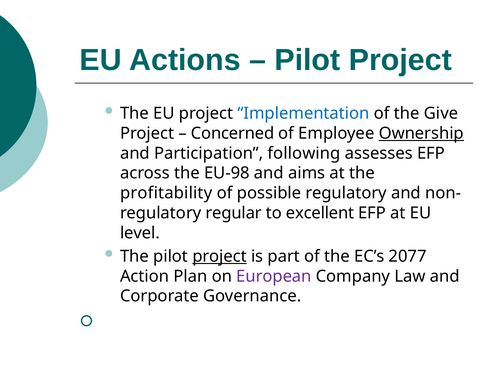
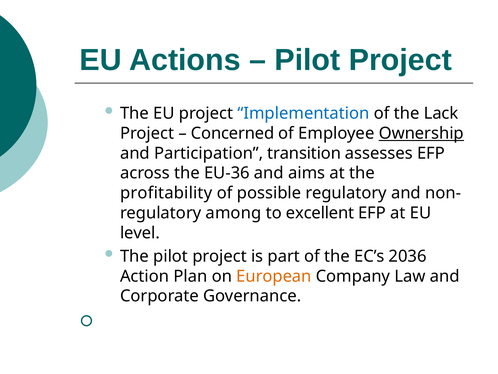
Give: Give -> Lack (441, 113)
following: following -> transition (304, 153)
EU-98: EU-98 -> EU-36 (227, 173)
regular: regular -> among (233, 213)
project underline: present -> none (220, 256)
2077: 2077 -> 2036 (408, 256)
European colour: purple -> orange (274, 276)
